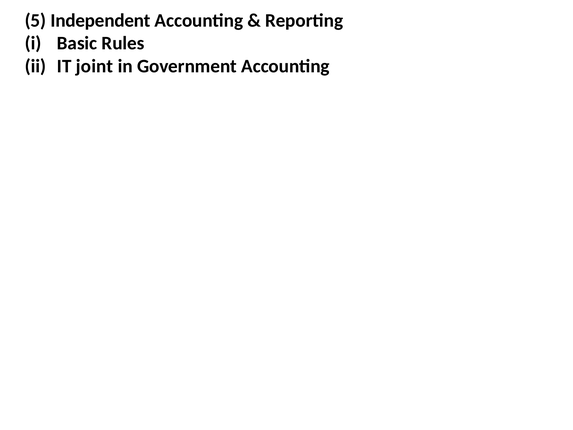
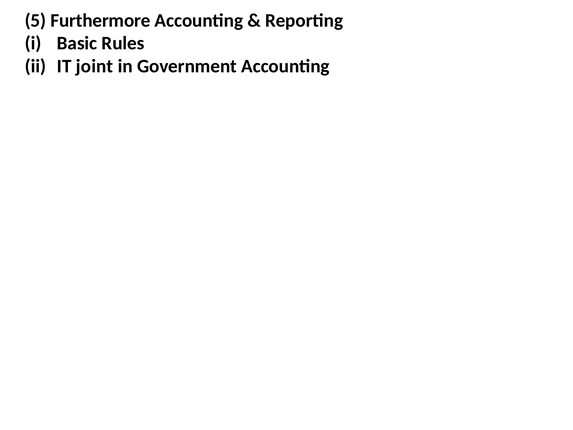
Independent: Independent -> Furthermore (101, 20)
